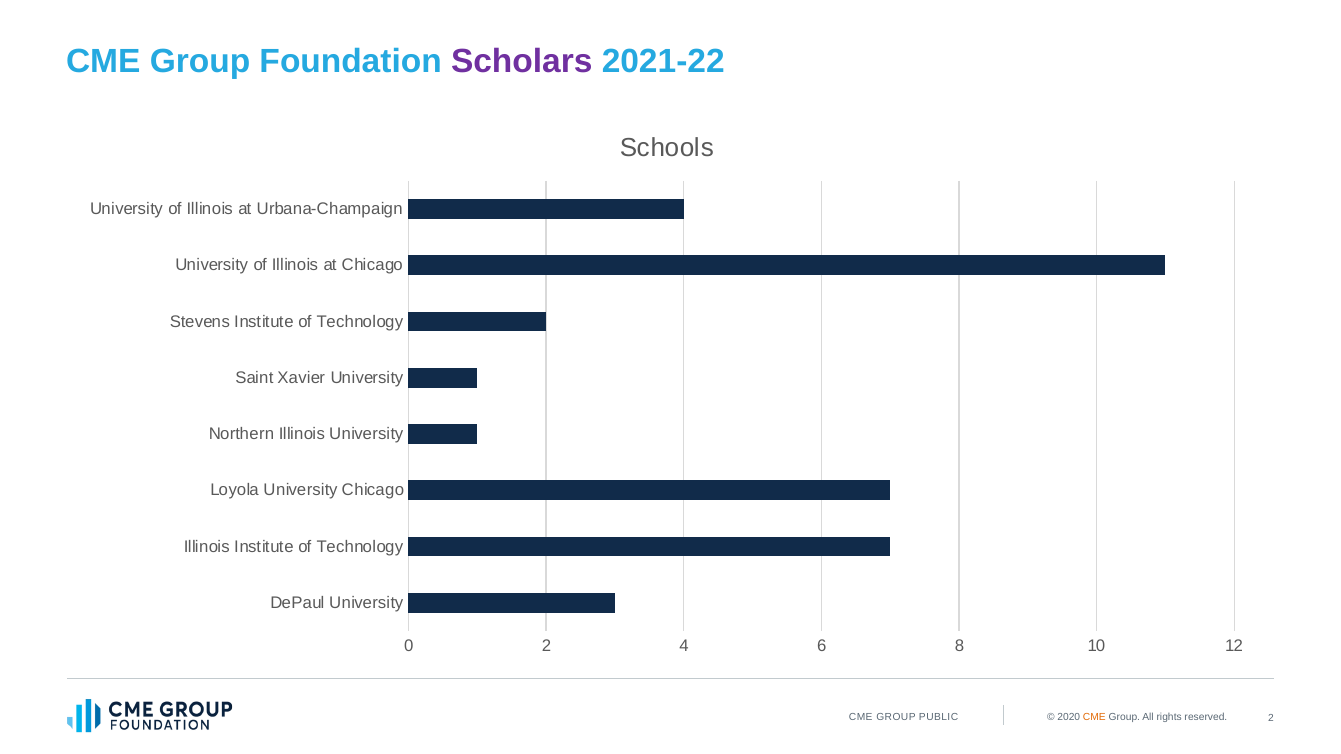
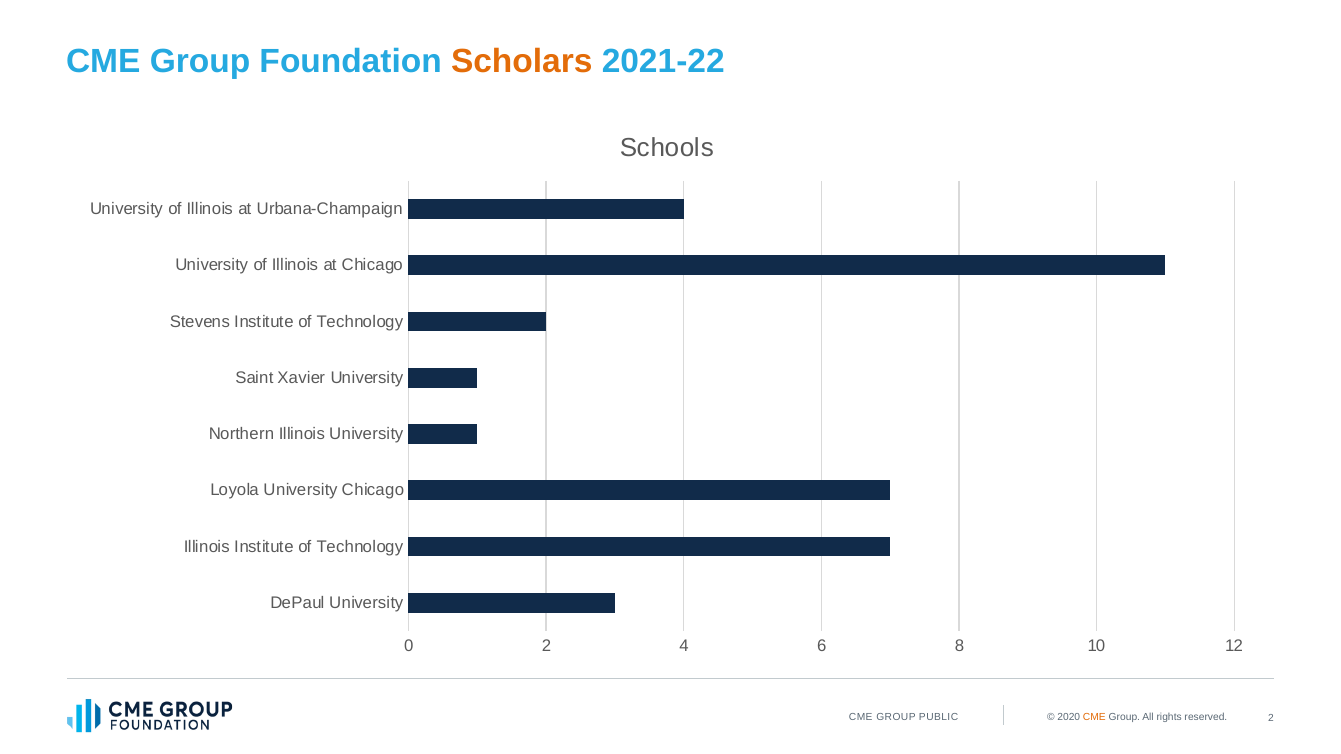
Scholars colour: purple -> orange (522, 62)
